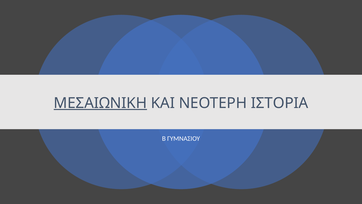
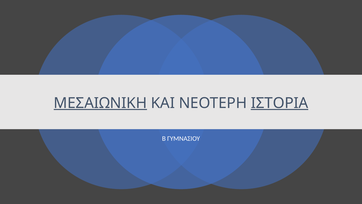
ΙΣΤΟΡΙΑ underline: none -> present (280, 103)
